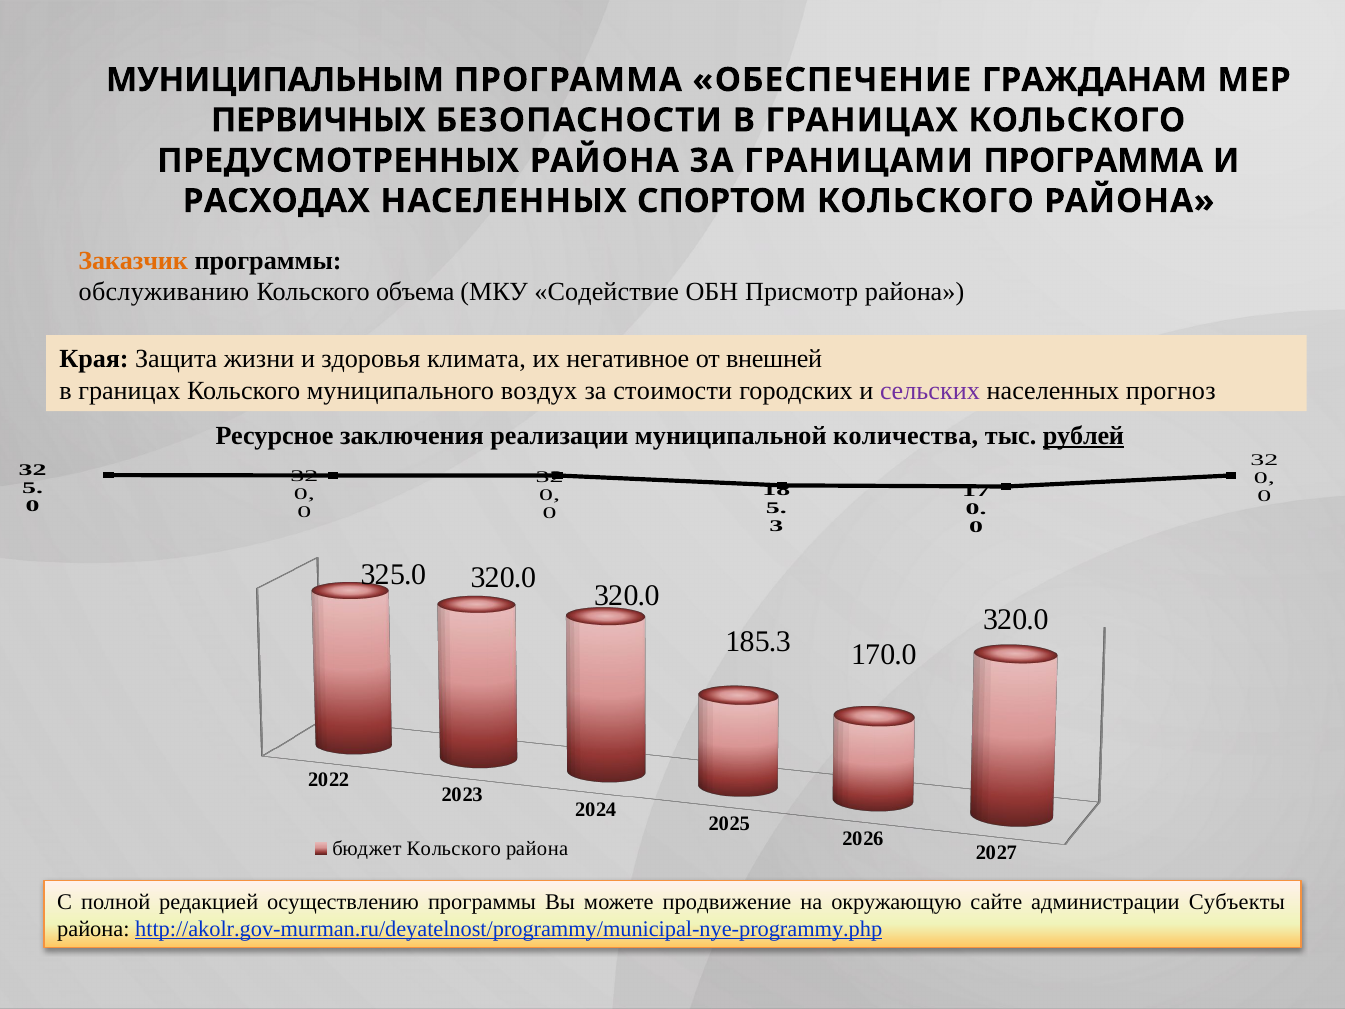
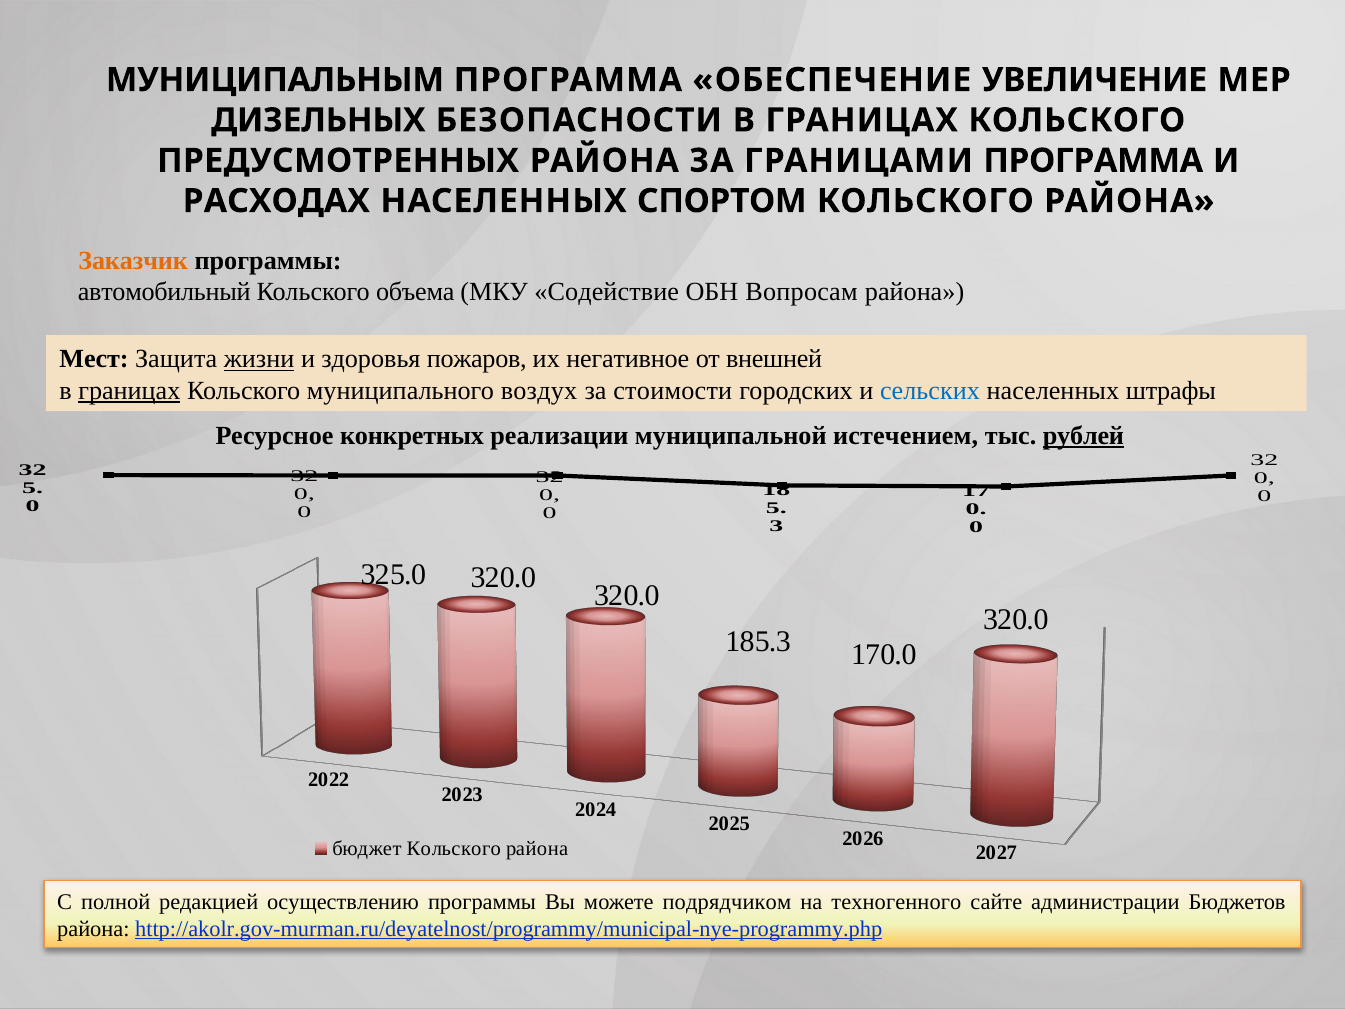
ГРАЖДАНАМ: ГРАЖДАНАМ -> УВЕЛИЧЕНИЕ (1094, 80)
ПЕРВИЧНЫХ: ПЕРВИЧНЫХ -> ДИЗЕЛЬНЫХ (318, 120)
обслуживанию: обслуживанию -> автомобильный (164, 292)
Присмотр: Присмотр -> Вопросам (802, 292)
Края: Края -> Мест (94, 359)
жизни underline: none -> present (259, 359)
климата: климата -> пожаров (477, 359)
границах underline: none -> present (129, 391)
сельских colour: purple -> blue (930, 391)
прогноз: прогноз -> штрафы (1171, 391)
заключения: заключения -> конкретных (412, 436)
количества: количества -> истечением (906, 436)
продвижение: продвижение -> подрядчиком (727, 902)
окружающую: окружающую -> техногенного (896, 902)
Субъекты: Субъекты -> Бюджетов (1237, 902)
